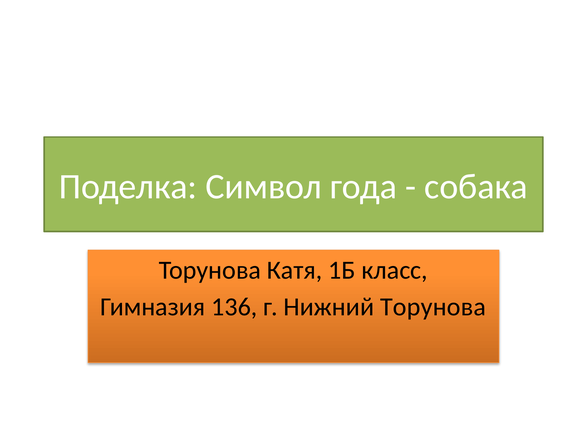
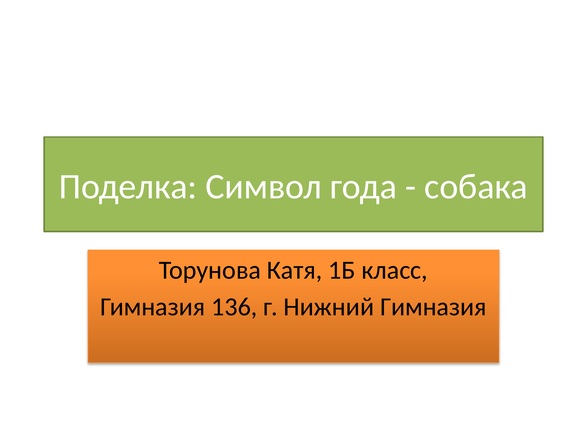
Нижний Торунова: Торунова -> Гимназия (433, 306)
